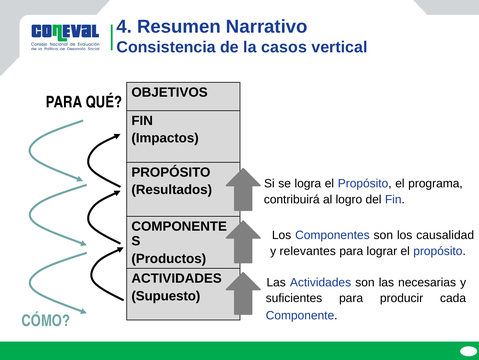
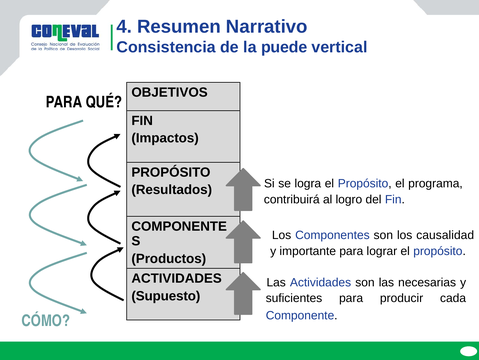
casos: casos -> puede (284, 47)
relevantes: relevantes -> importante (308, 251)
